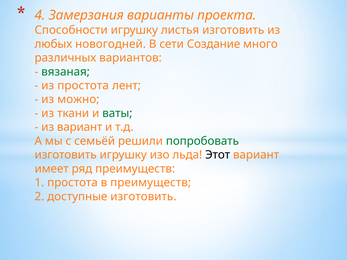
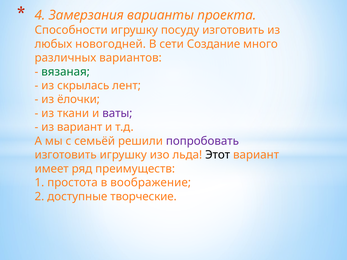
листья: листья -> посуду (180, 30)
из простота: простота -> скрылась (83, 86)
можно: можно -> ёлочки (78, 100)
ваты colour: green -> purple (117, 113)
попробовать colour: green -> purple (202, 141)
в преимуществ: преимуществ -> воображение (151, 183)
доступные изготовить: изготовить -> творческие (143, 197)
